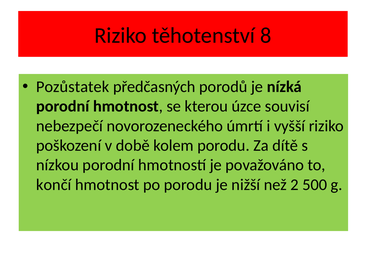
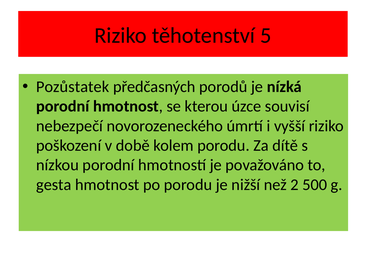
8: 8 -> 5 (266, 35)
končí: končí -> gesta (54, 184)
